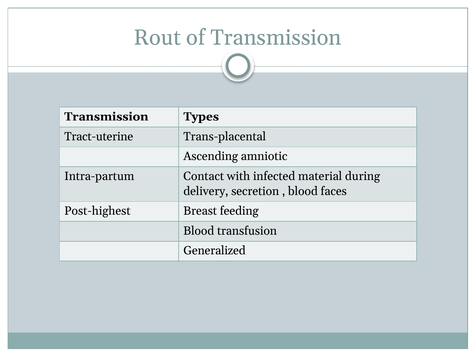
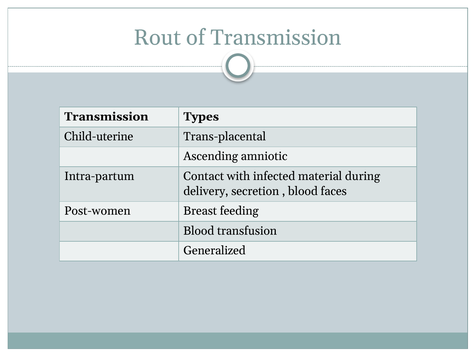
Tract-uterine: Tract-uterine -> Child-uterine (99, 136)
Post-highest: Post-highest -> Post-women (97, 211)
